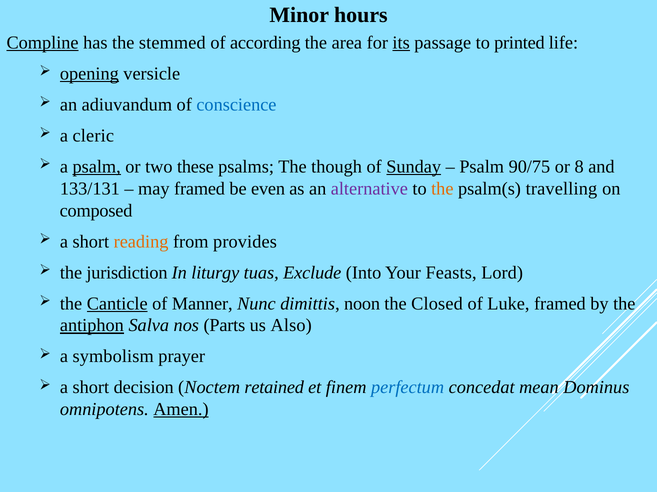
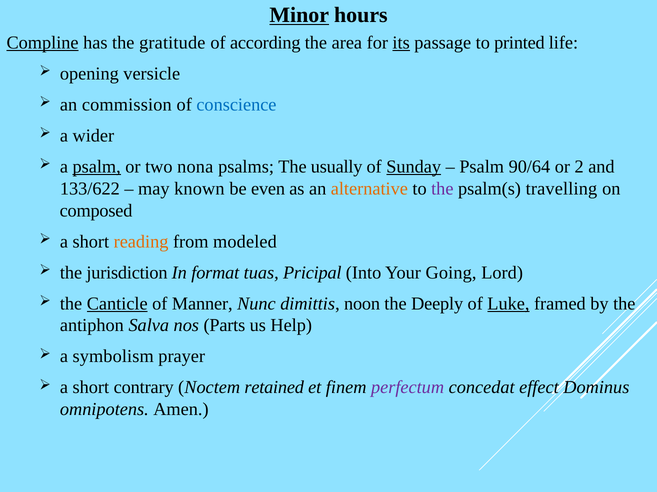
Minor underline: none -> present (299, 15)
stemmed: stemmed -> gratitude (172, 43)
opening underline: present -> none (89, 74)
adiuvandum: adiuvandum -> commission (127, 105)
cleric: cleric -> wider (93, 136)
these: these -> nona (195, 167)
though: though -> usually (337, 167)
90/75: 90/75 -> 90/64 (529, 167)
8: 8 -> 2 (579, 167)
133/131: 133/131 -> 133/622 (90, 189)
may framed: framed -> known (199, 189)
alternative colour: purple -> orange (369, 189)
the colour: orange -> purple (442, 189)
provides: provides -> modeled (245, 242)
liturgy: liturgy -> format (215, 273)
Exclude: Exclude -> Pricipal (312, 273)
Feasts: Feasts -> Going (451, 273)
Closed: Closed -> Deeply (437, 304)
Luke underline: none -> present (508, 304)
antiphon underline: present -> none (92, 326)
Also: Also -> Help (291, 326)
decision: decision -> contrary (144, 388)
perfectum colour: blue -> purple (408, 388)
mean: mean -> effect (539, 388)
Amen underline: present -> none (181, 410)
